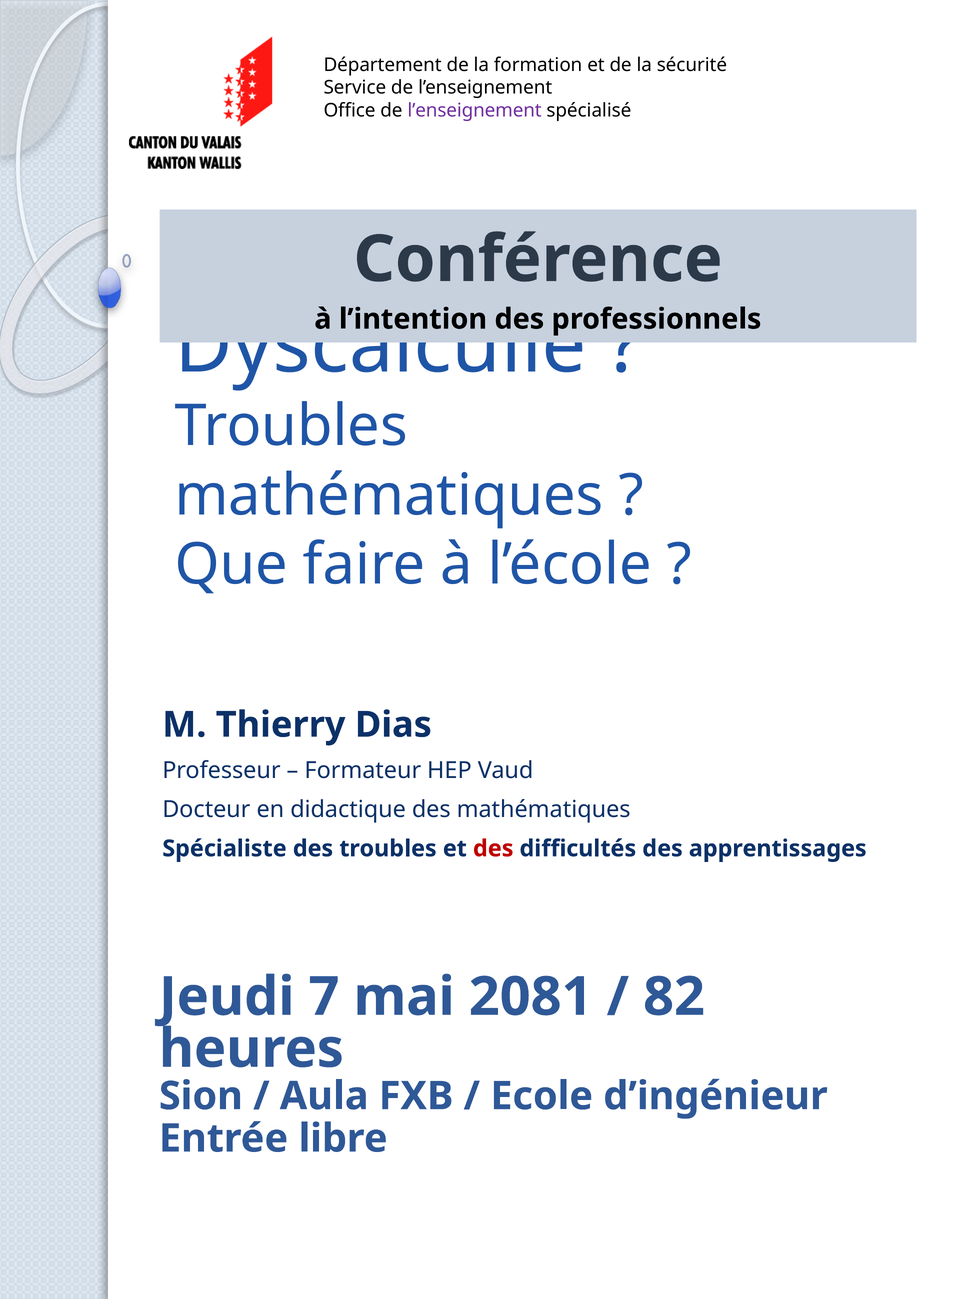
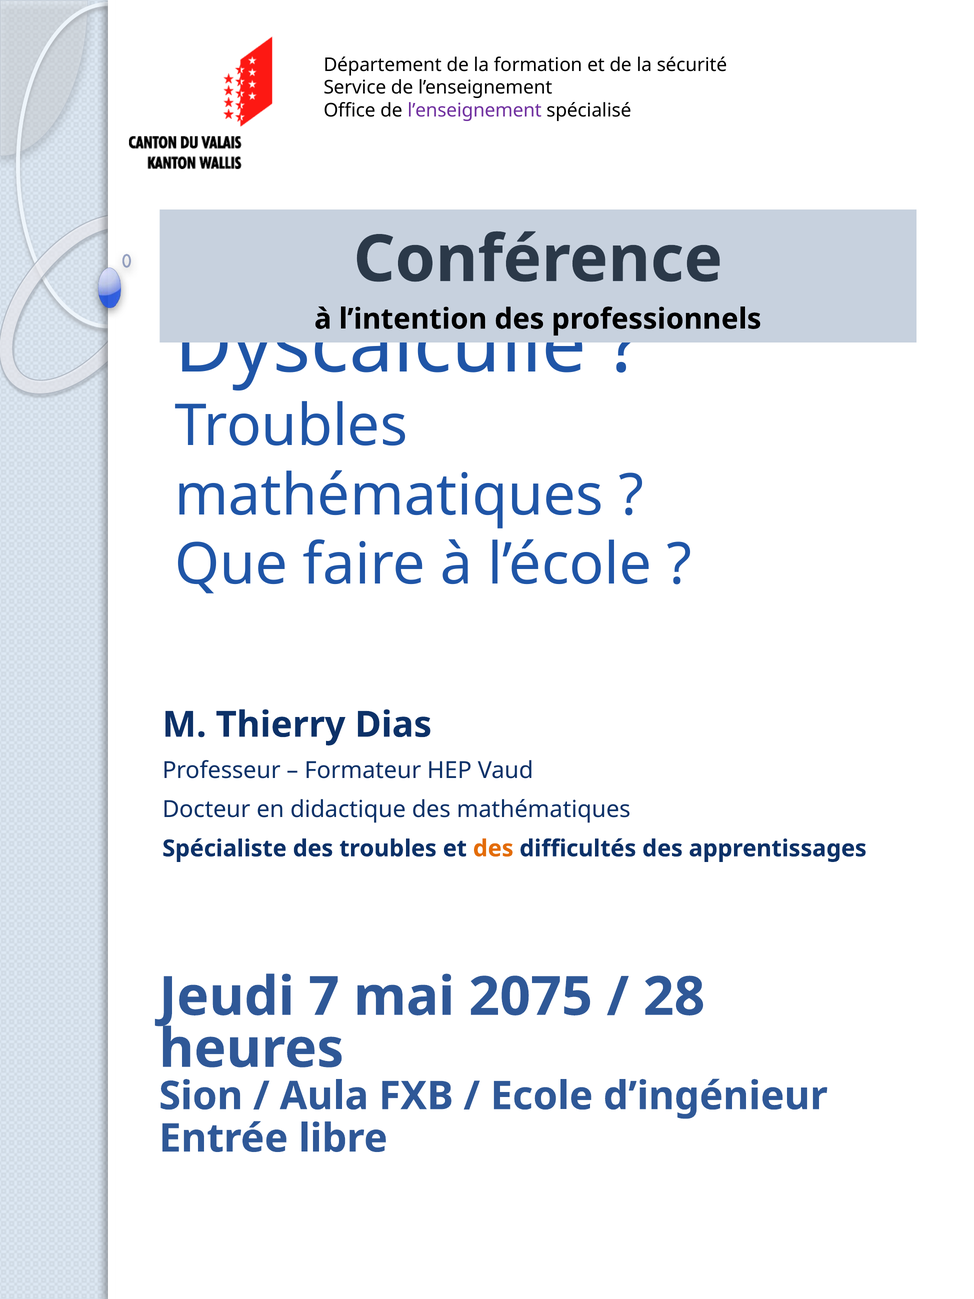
des colour: red -> orange (493, 848)
2081: 2081 -> 2075 (531, 997)
82: 82 -> 28 (674, 997)
